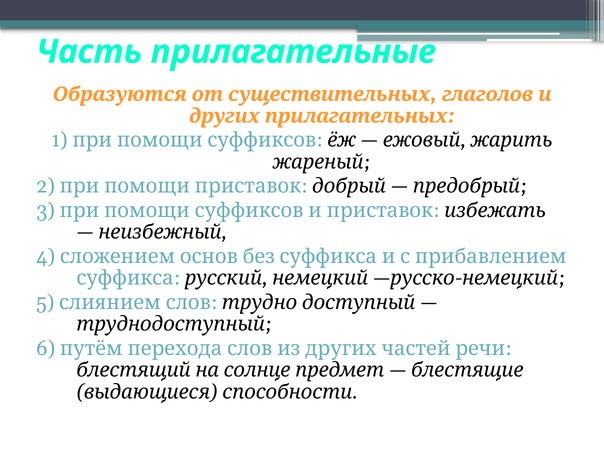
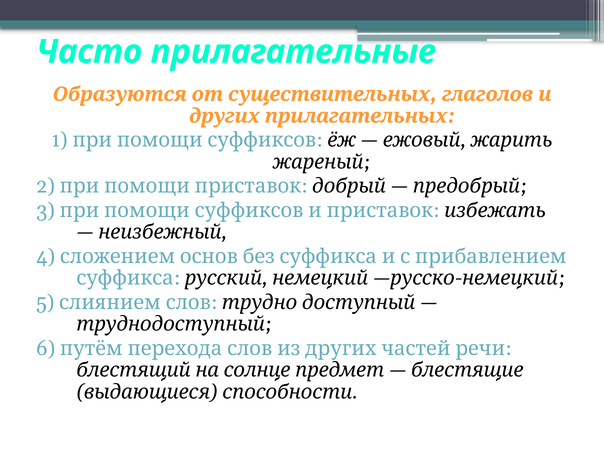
Часть: Часть -> Часто (89, 52)
